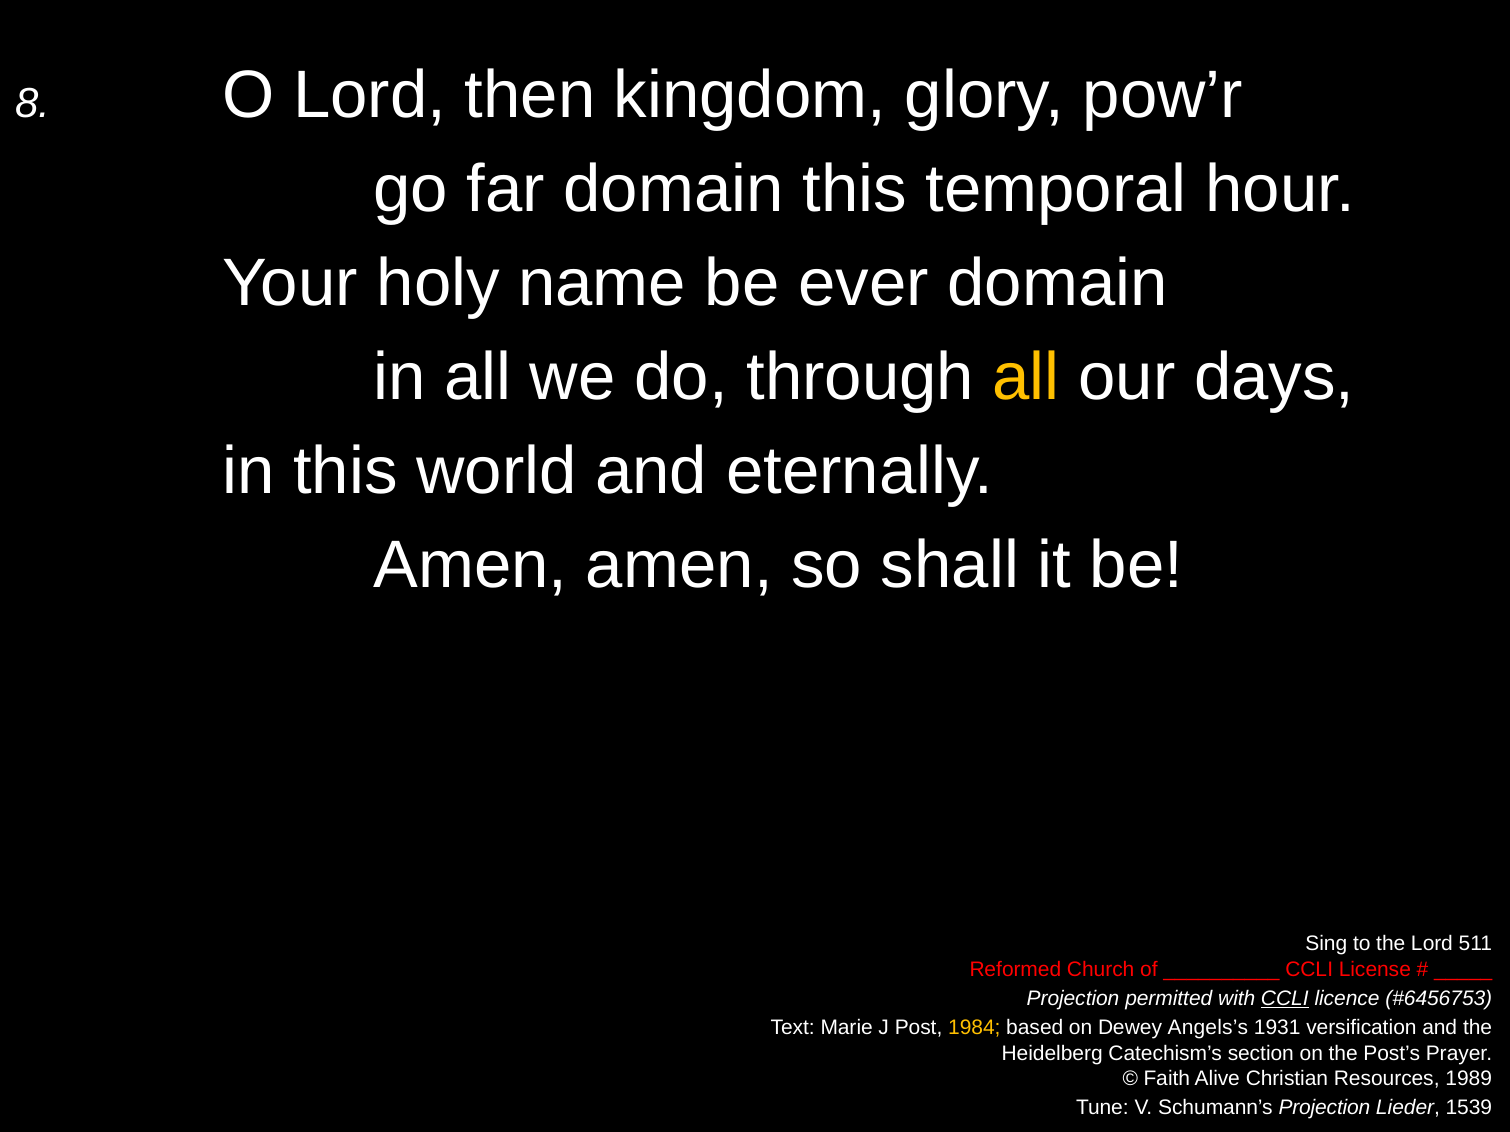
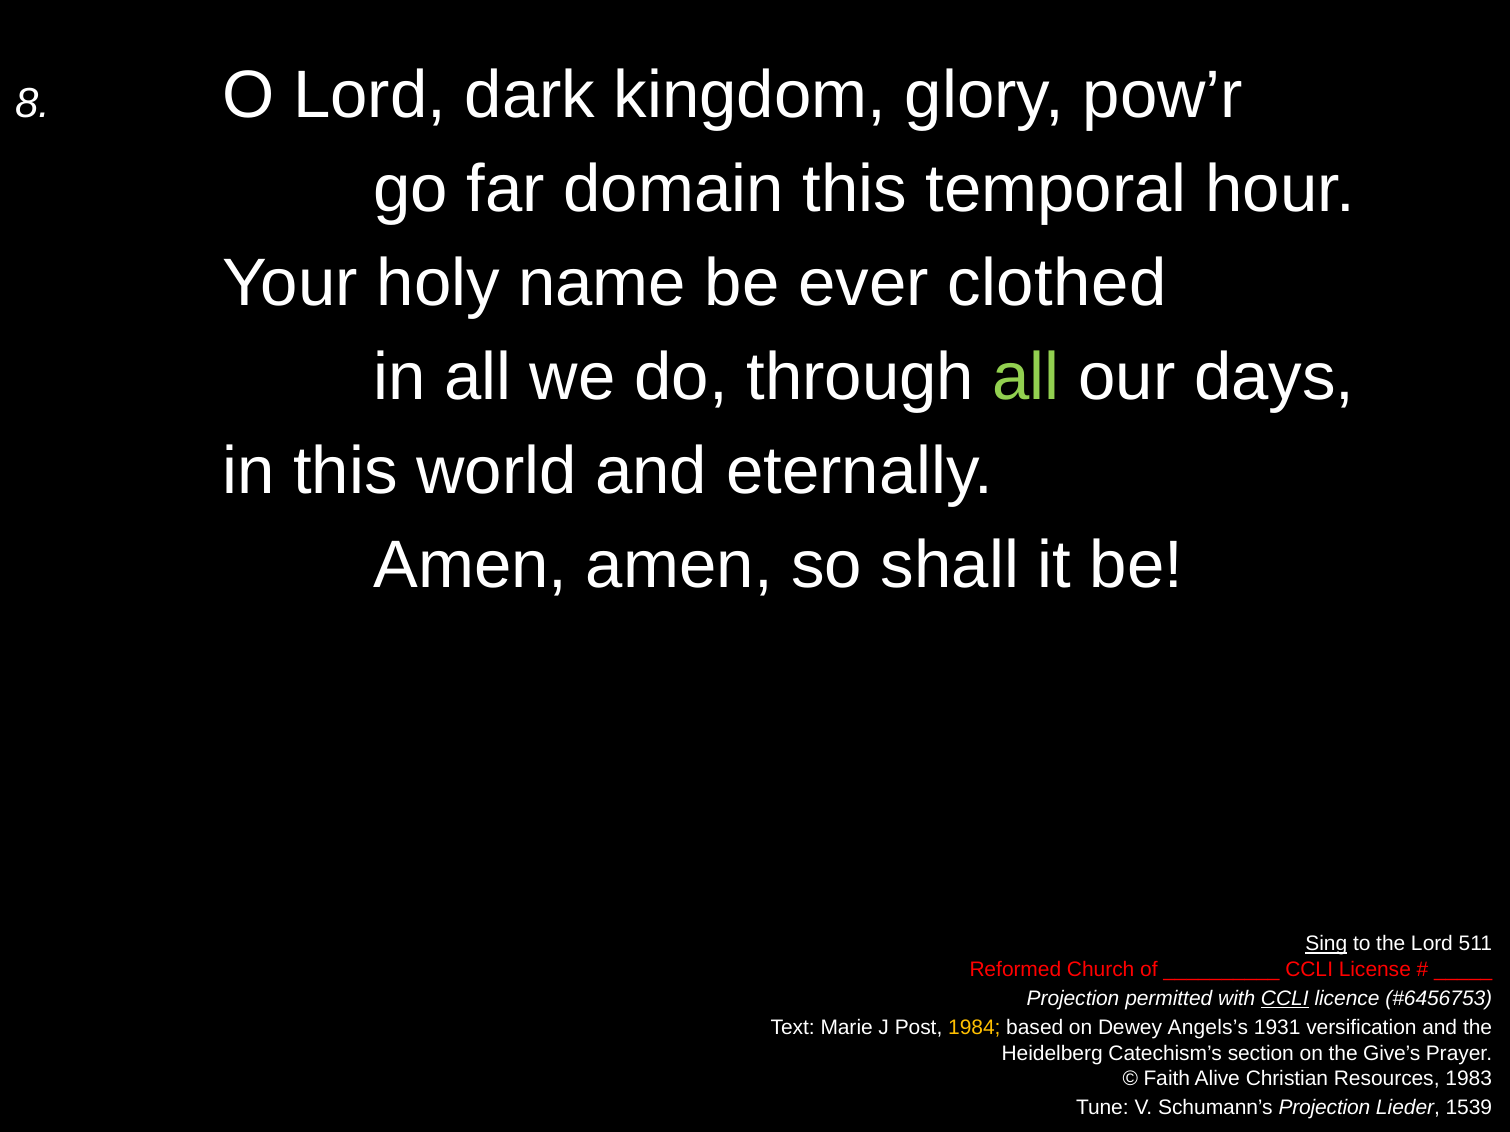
then: then -> dark (530, 96)
ever domain: domain -> clothed (1057, 283)
all colour: yellow -> light green (1026, 377)
Sing underline: none -> present (1326, 944)
Post’s: Post’s -> Give’s (1392, 1054)
1989: 1989 -> 1983 (1469, 1079)
